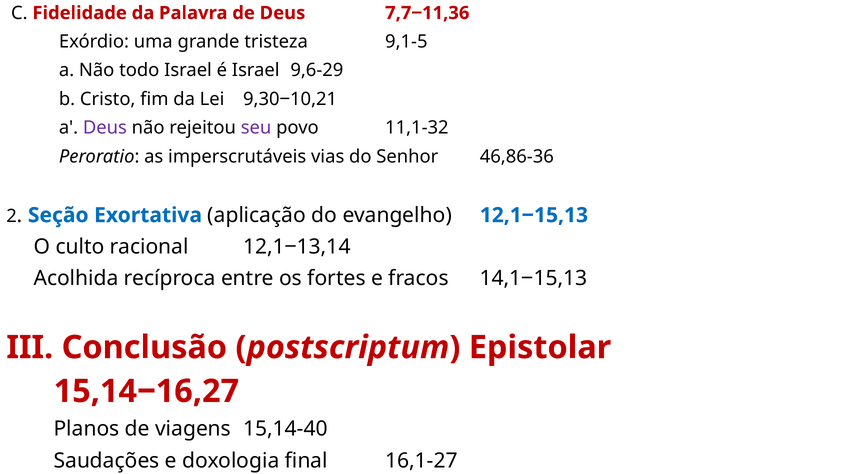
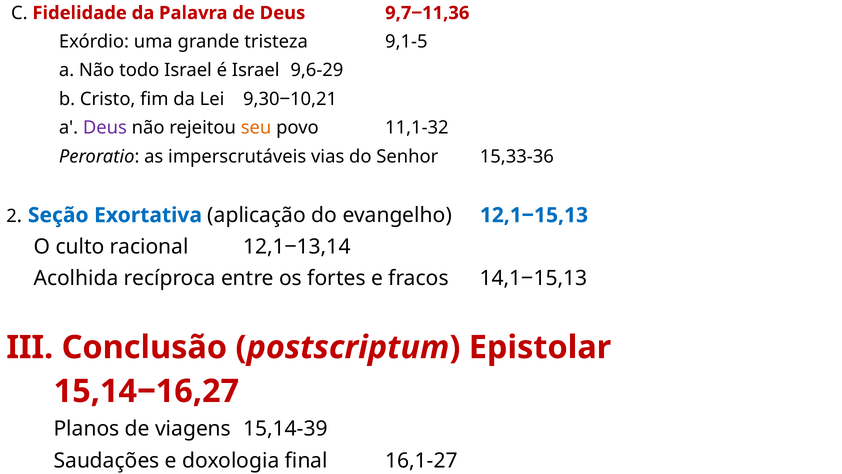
7,7‒11,36: 7,7‒11,36 -> 9,7‒11,36 (427, 13)
seu colour: purple -> orange (256, 128)
46,86-36: 46,86-36 -> 15,33-36 (517, 156)
15,14-40: 15,14-40 -> 15,14-39 (285, 429)
